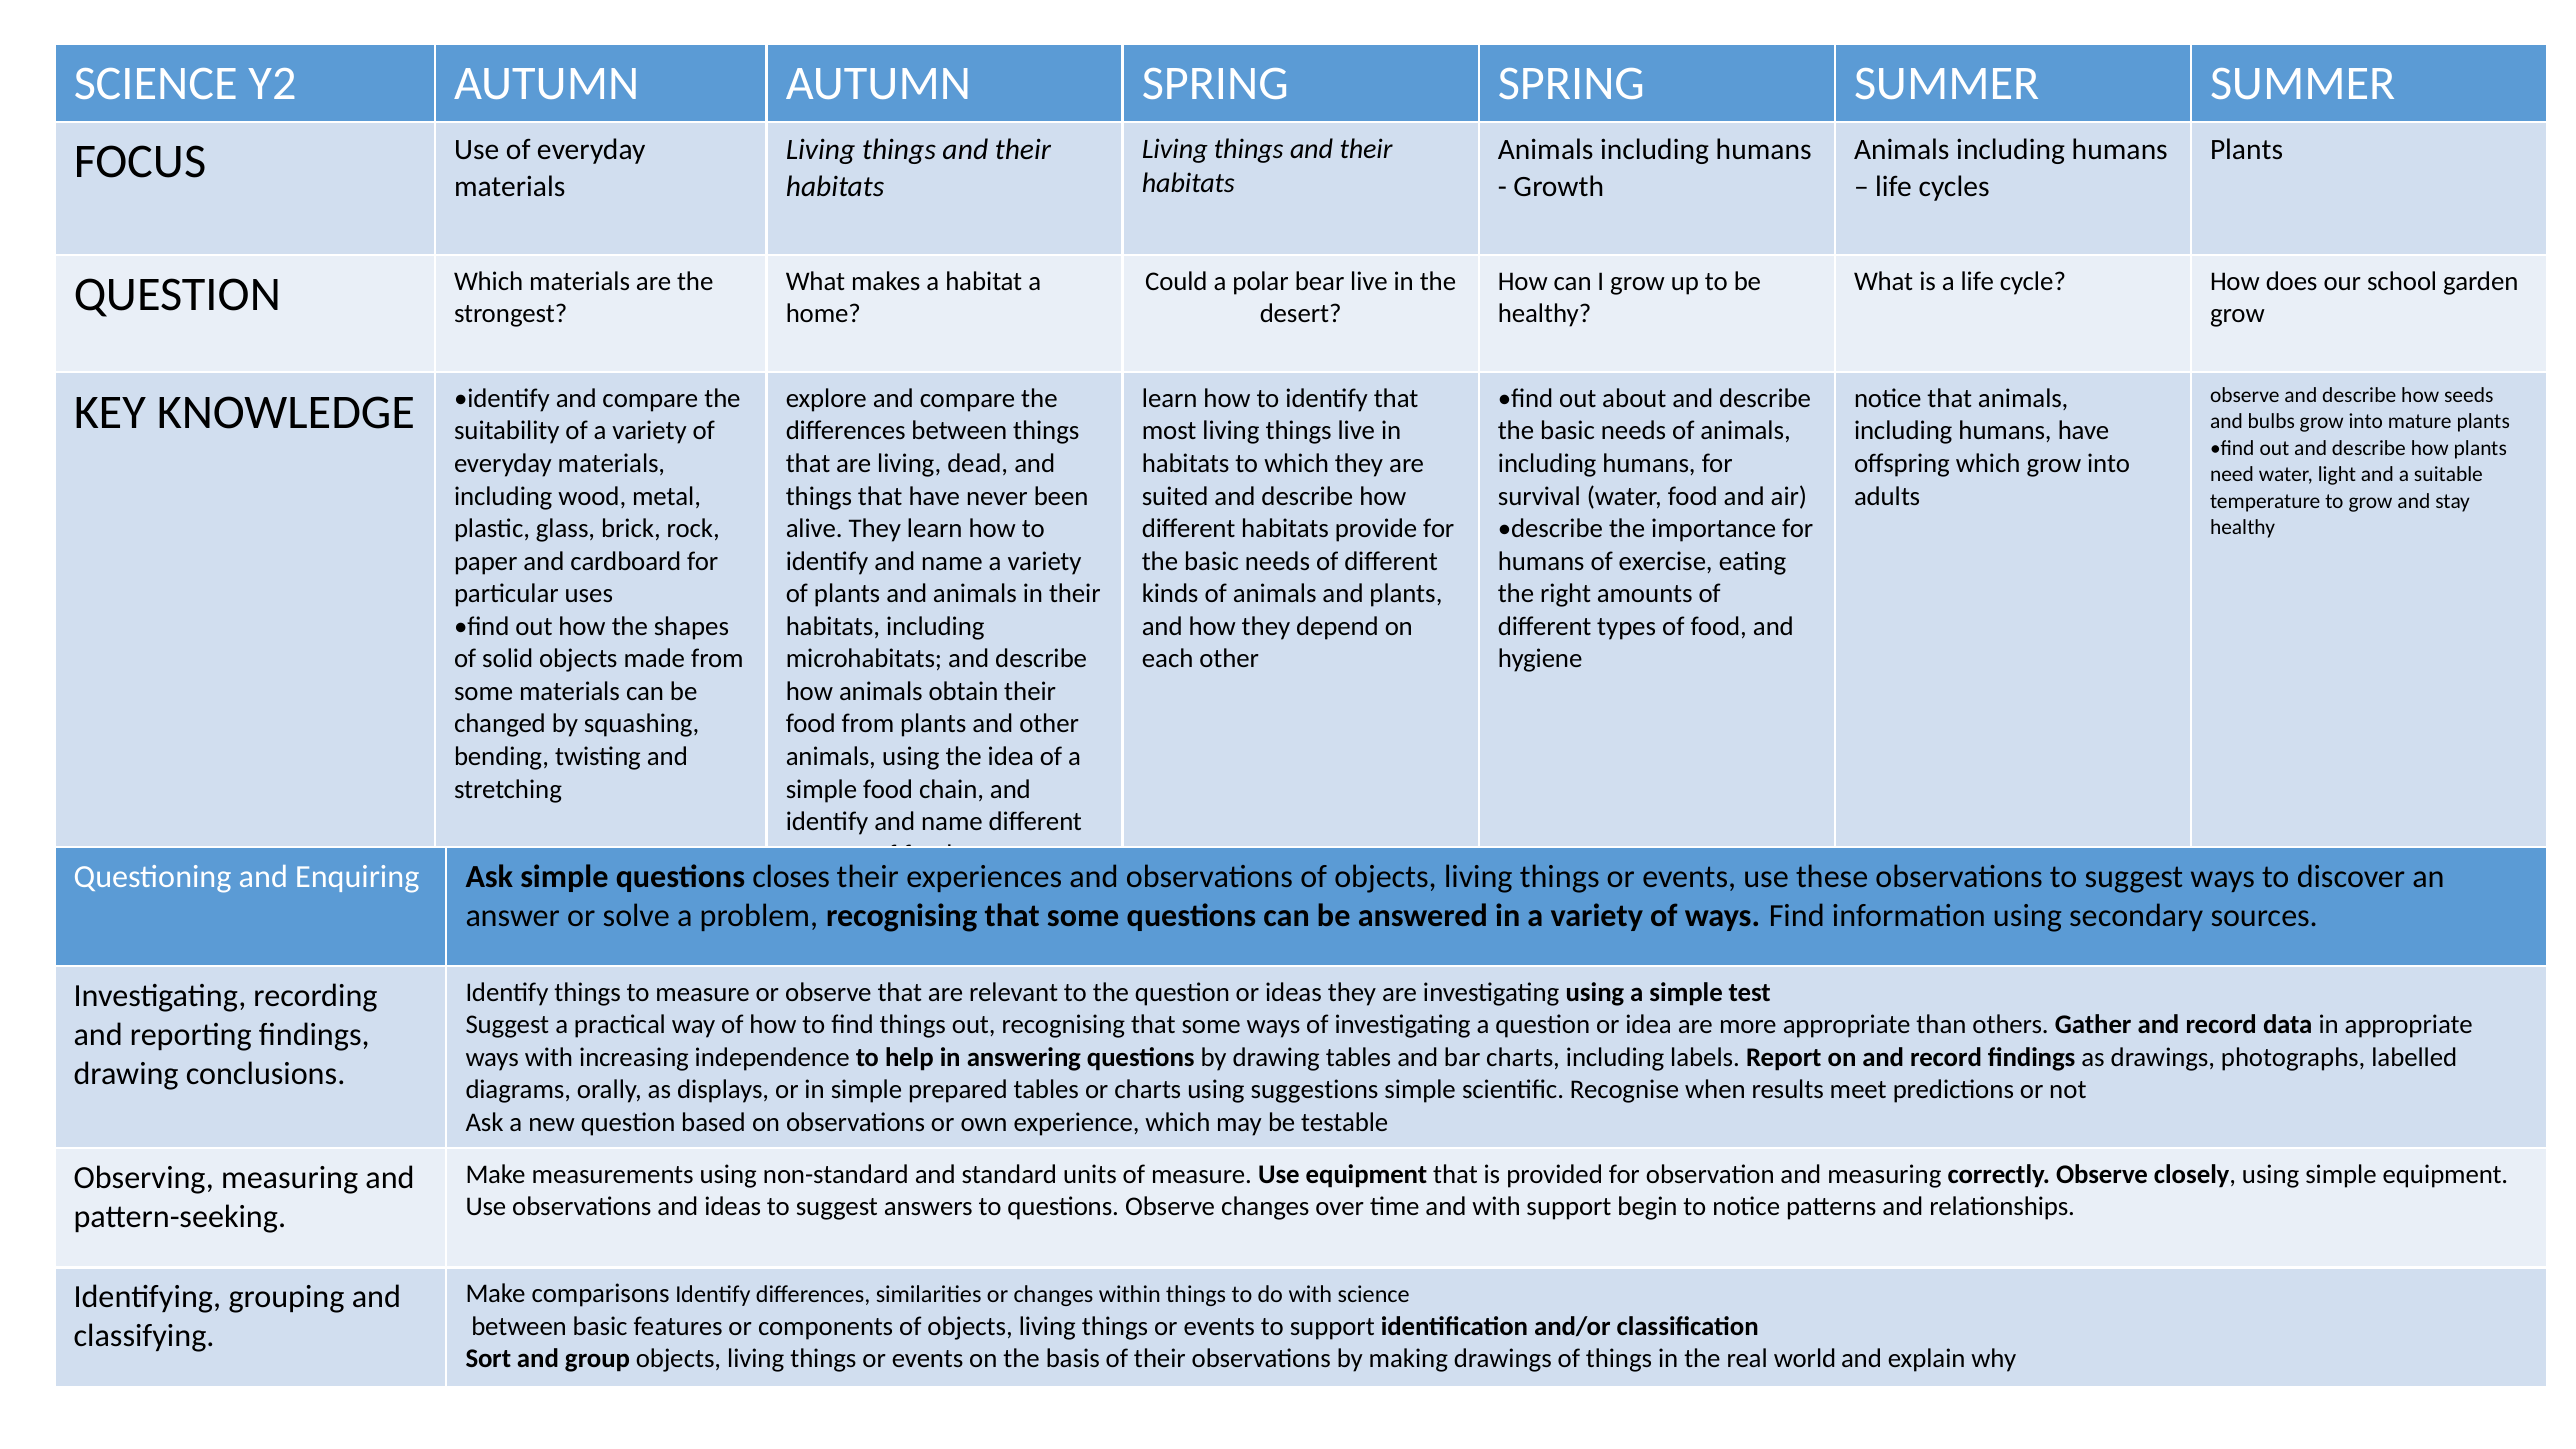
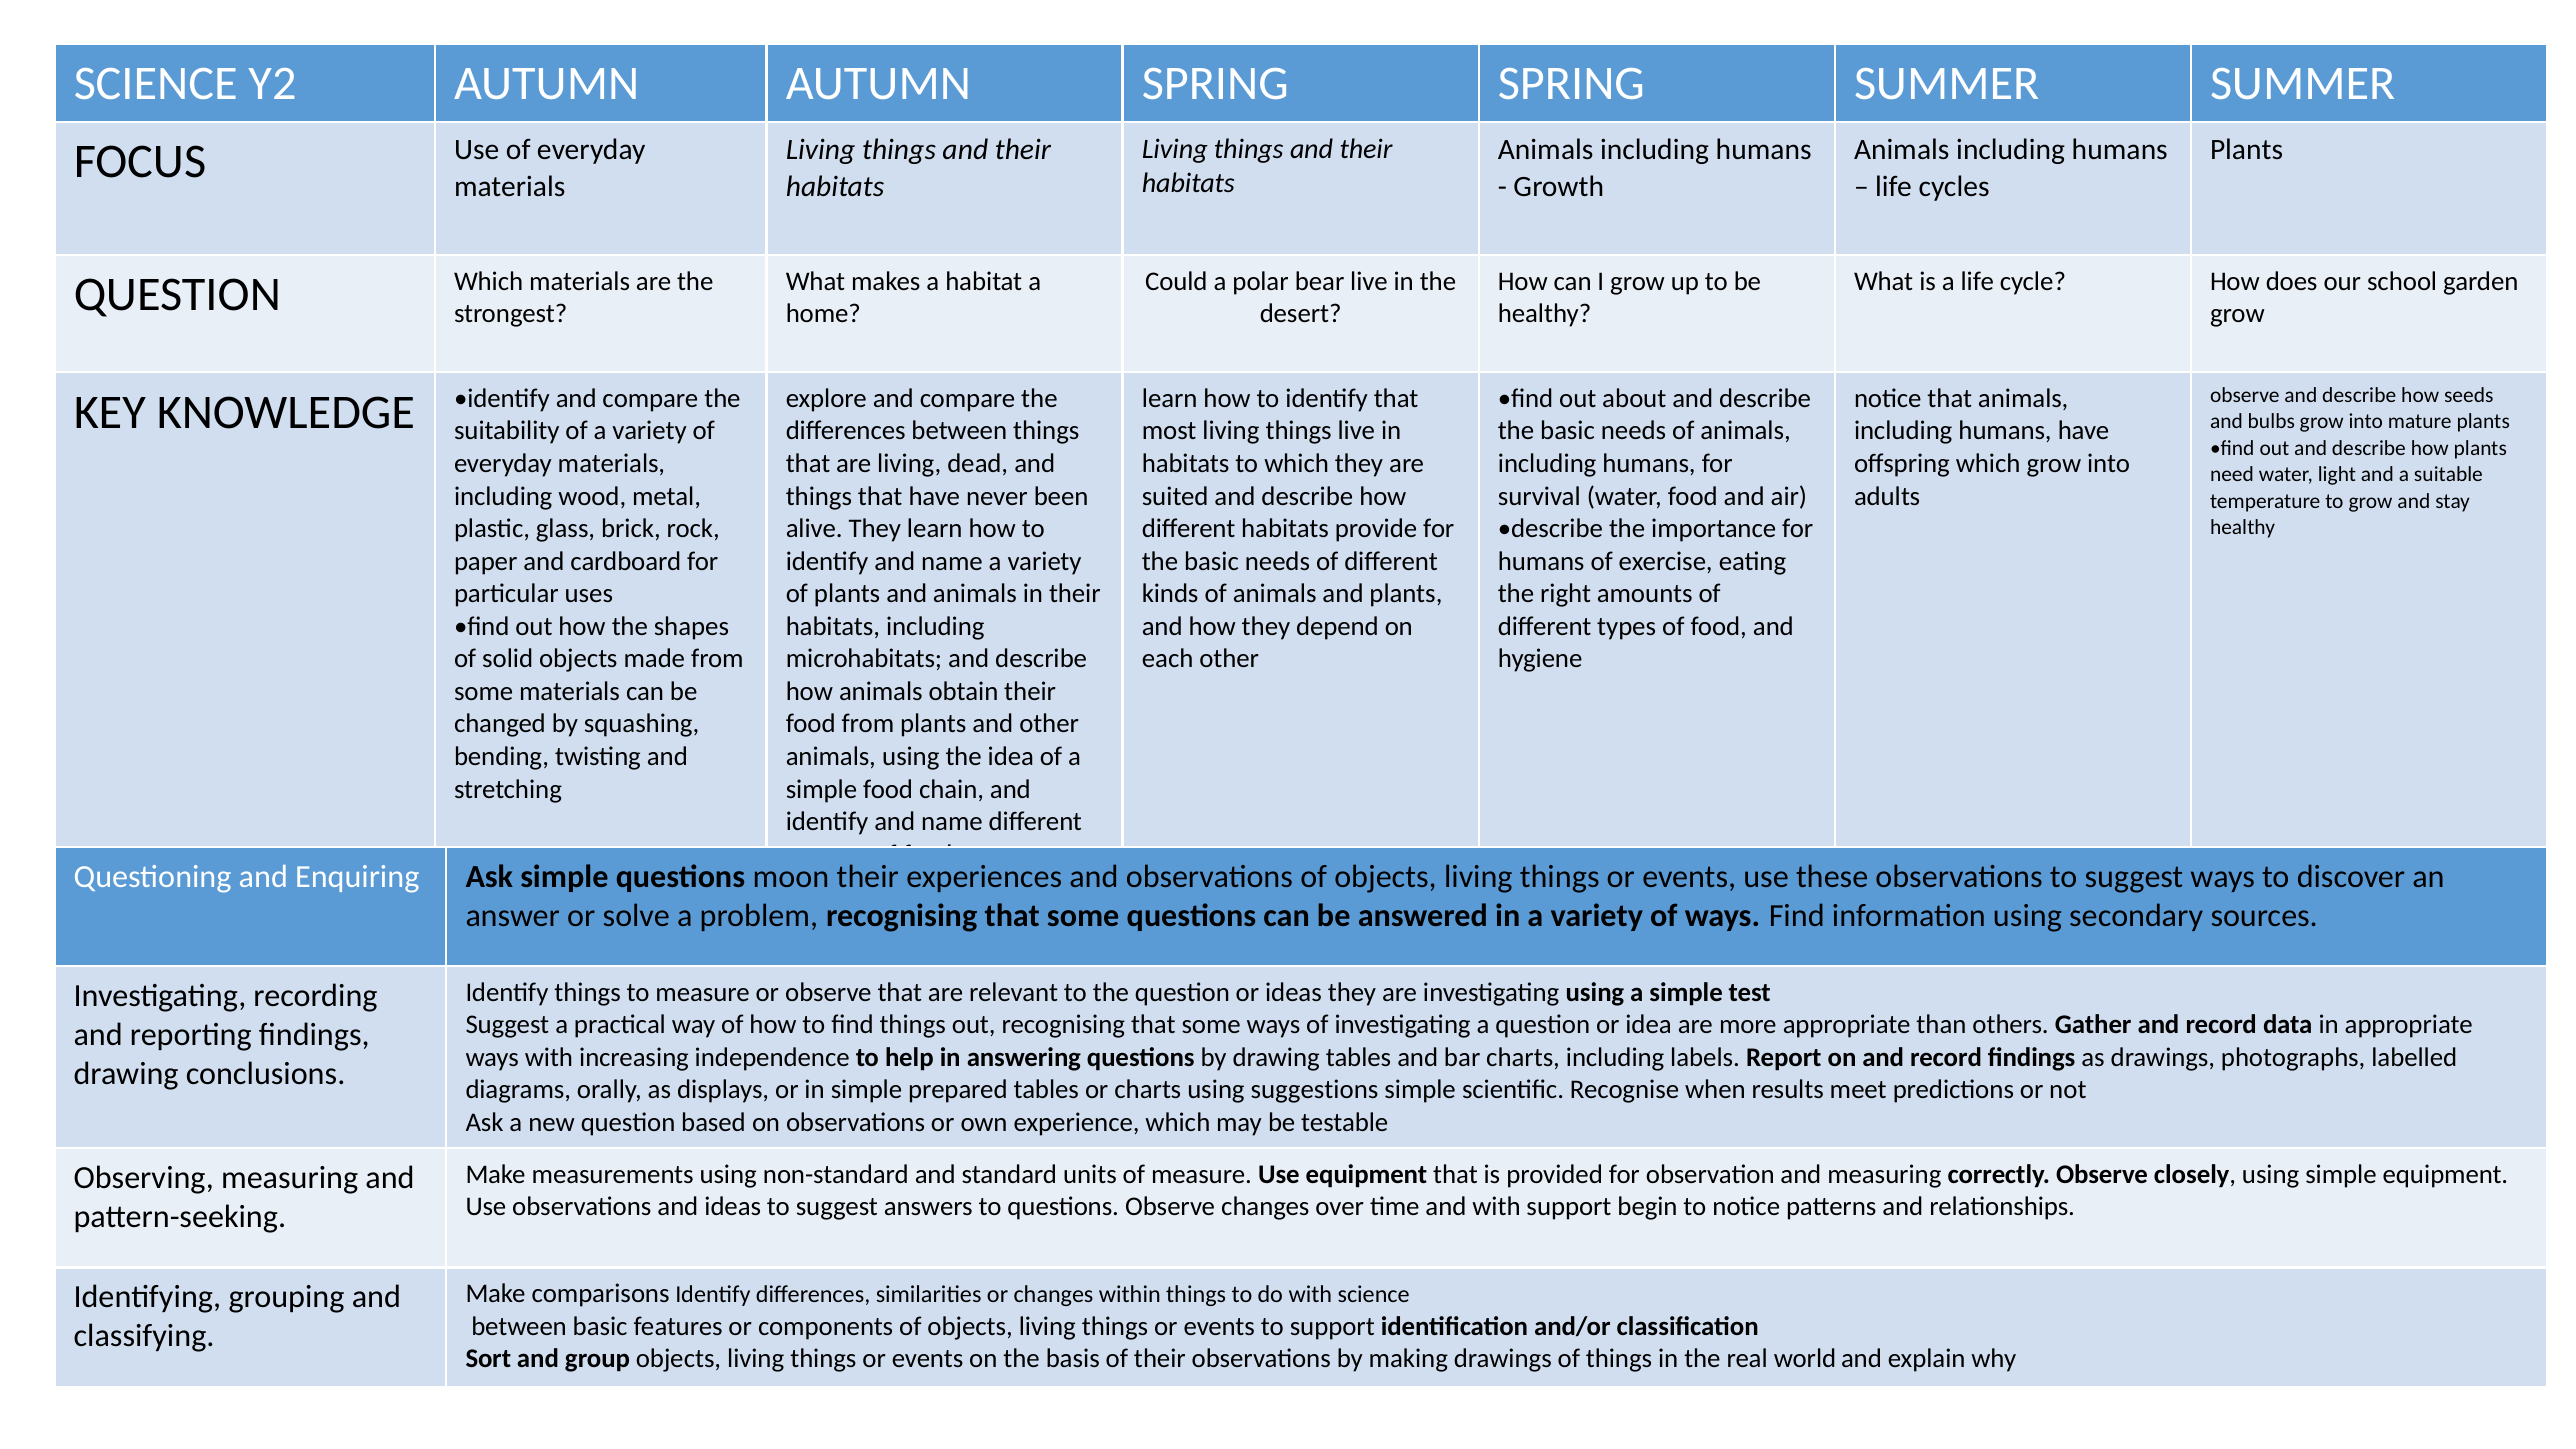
closes: closes -> moon (791, 877)
